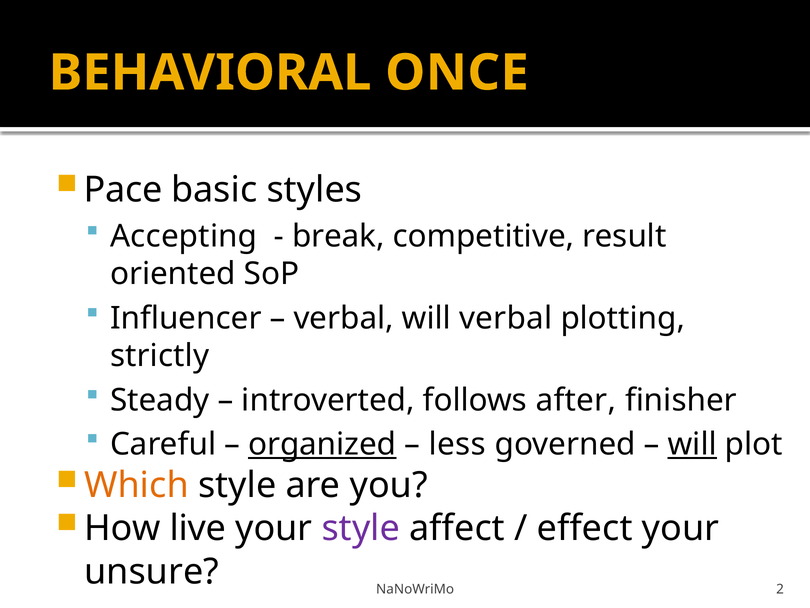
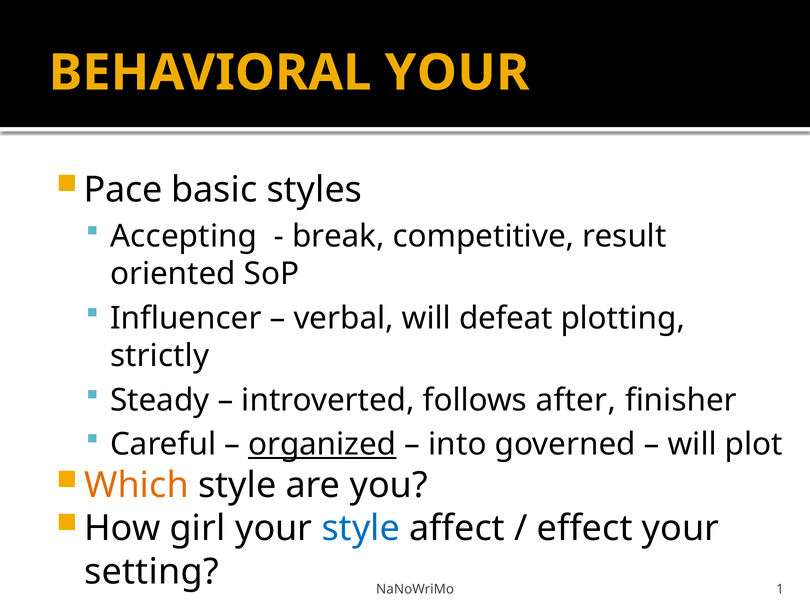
BEHAVIORAL ONCE: ONCE -> YOUR (457, 73)
will verbal: verbal -> defeat (506, 318)
less: less -> into (457, 444)
will underline: present -> none (692, 444)
live: live -> girl (198, 528)
style colour: purple -> blue (361, 528)
unsure: unsure -> setting (151, 571)
2: 2 -> 1 (780, 589)
